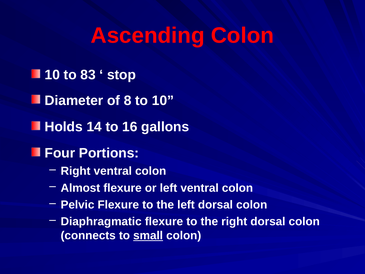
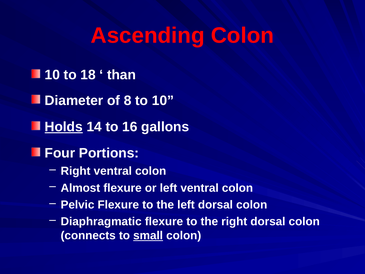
83: 83 -> 18 (88, 75)
stop: stop -> than (121, 75)
Holds underline: none -> present (64, 127)
